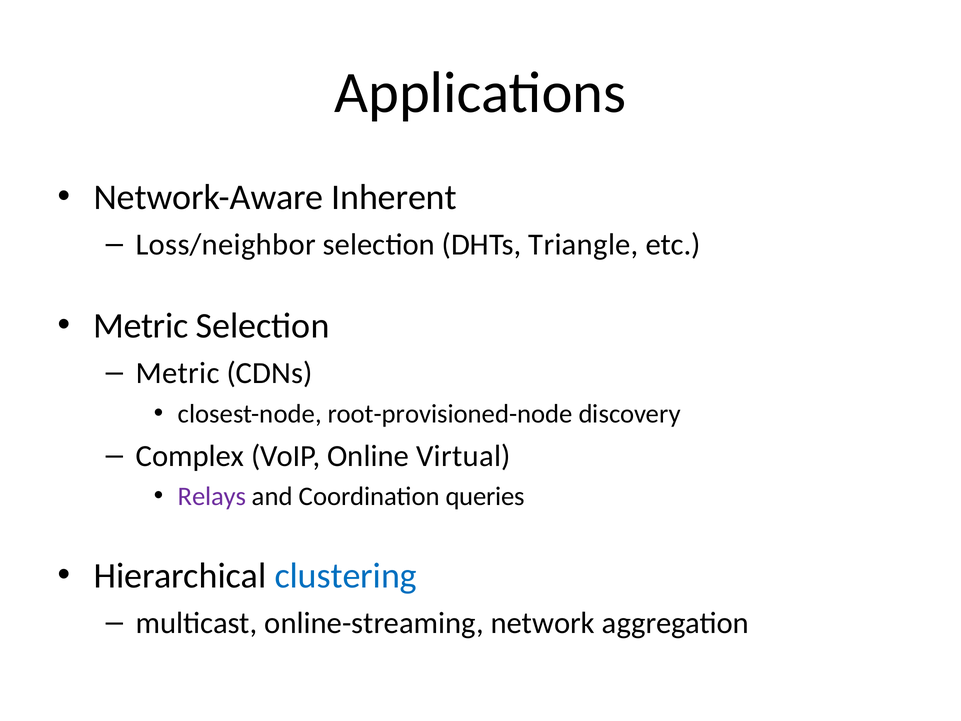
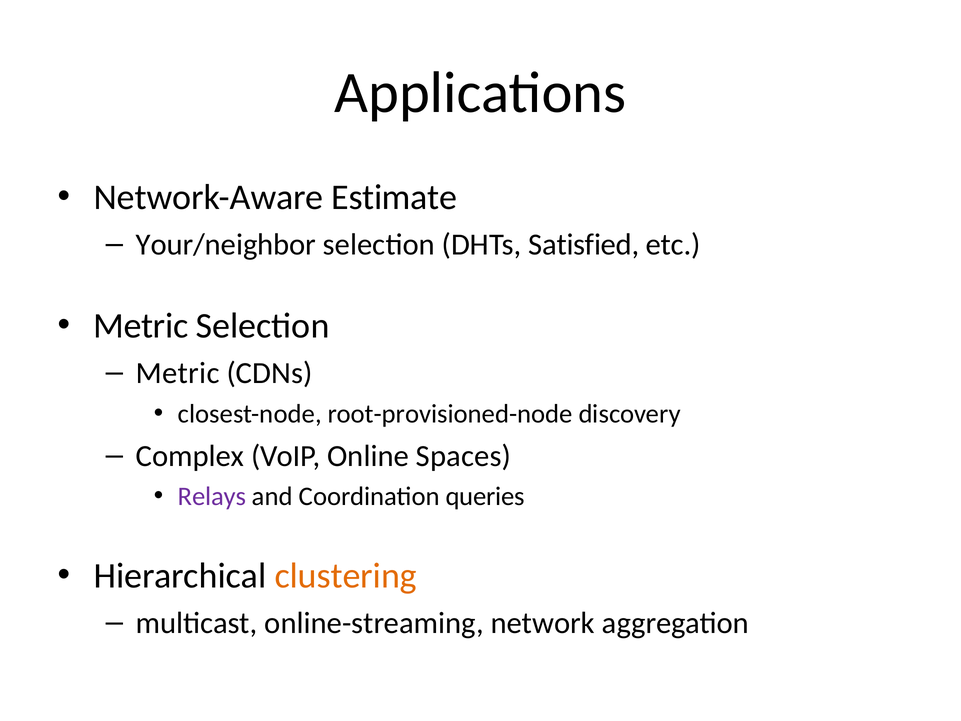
Inherent: Inherent -> Estimate (394, 197)
Loss/neighbor: Loss/neighbor -> Your/neighbor (226, 244)
Triangle: Triangle -> Satisfied (584, 244)
Virtual: Virtual -> Spaces (463, 456)
clustering colour: blue -> orange (346, 576)
